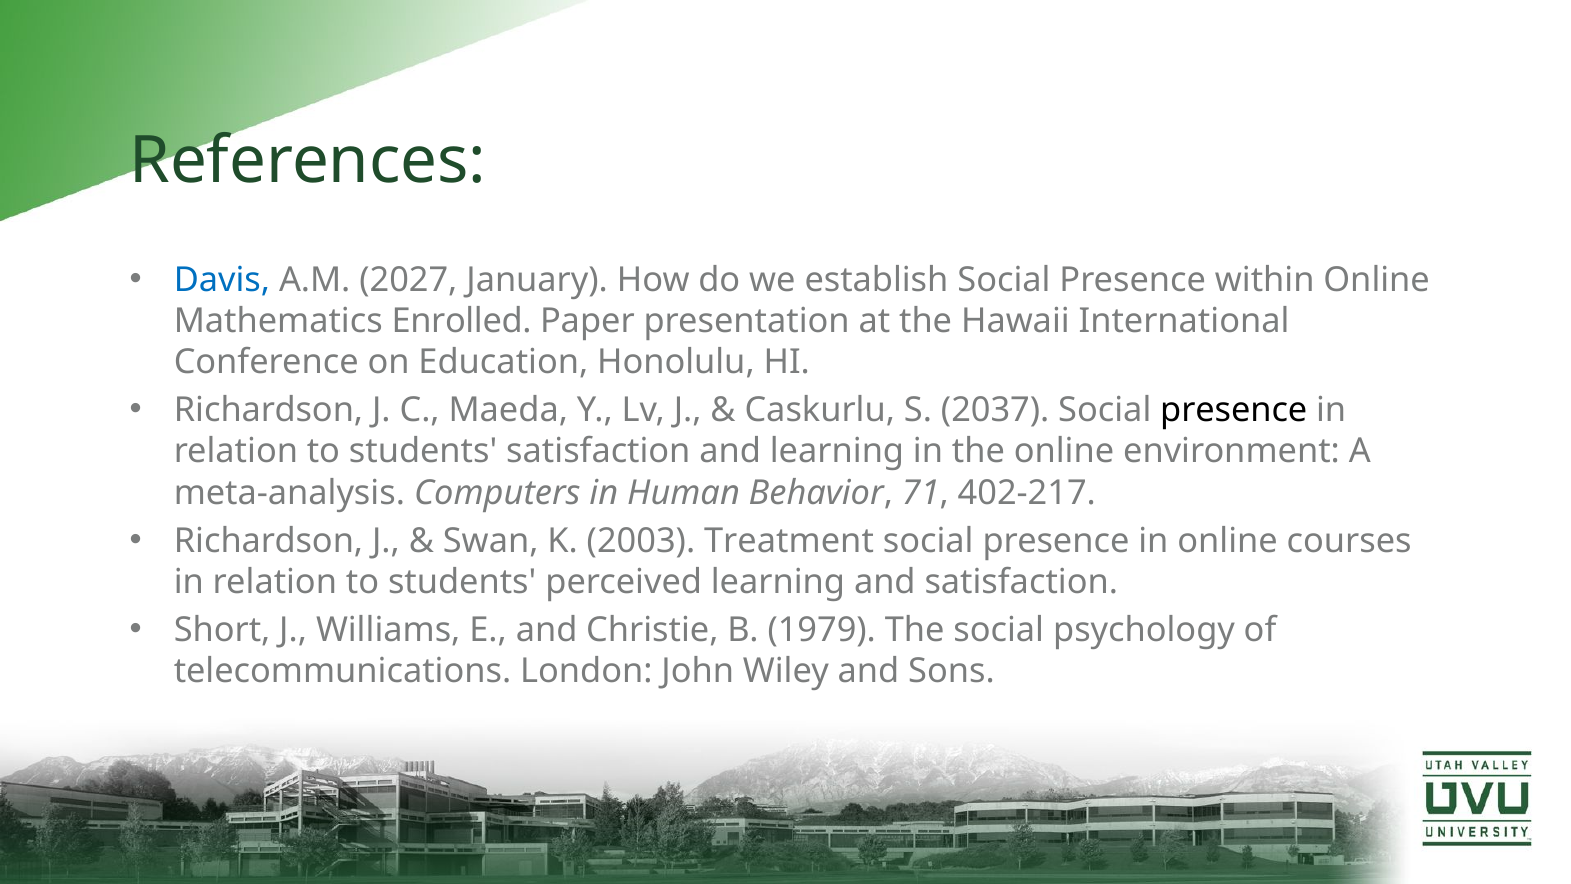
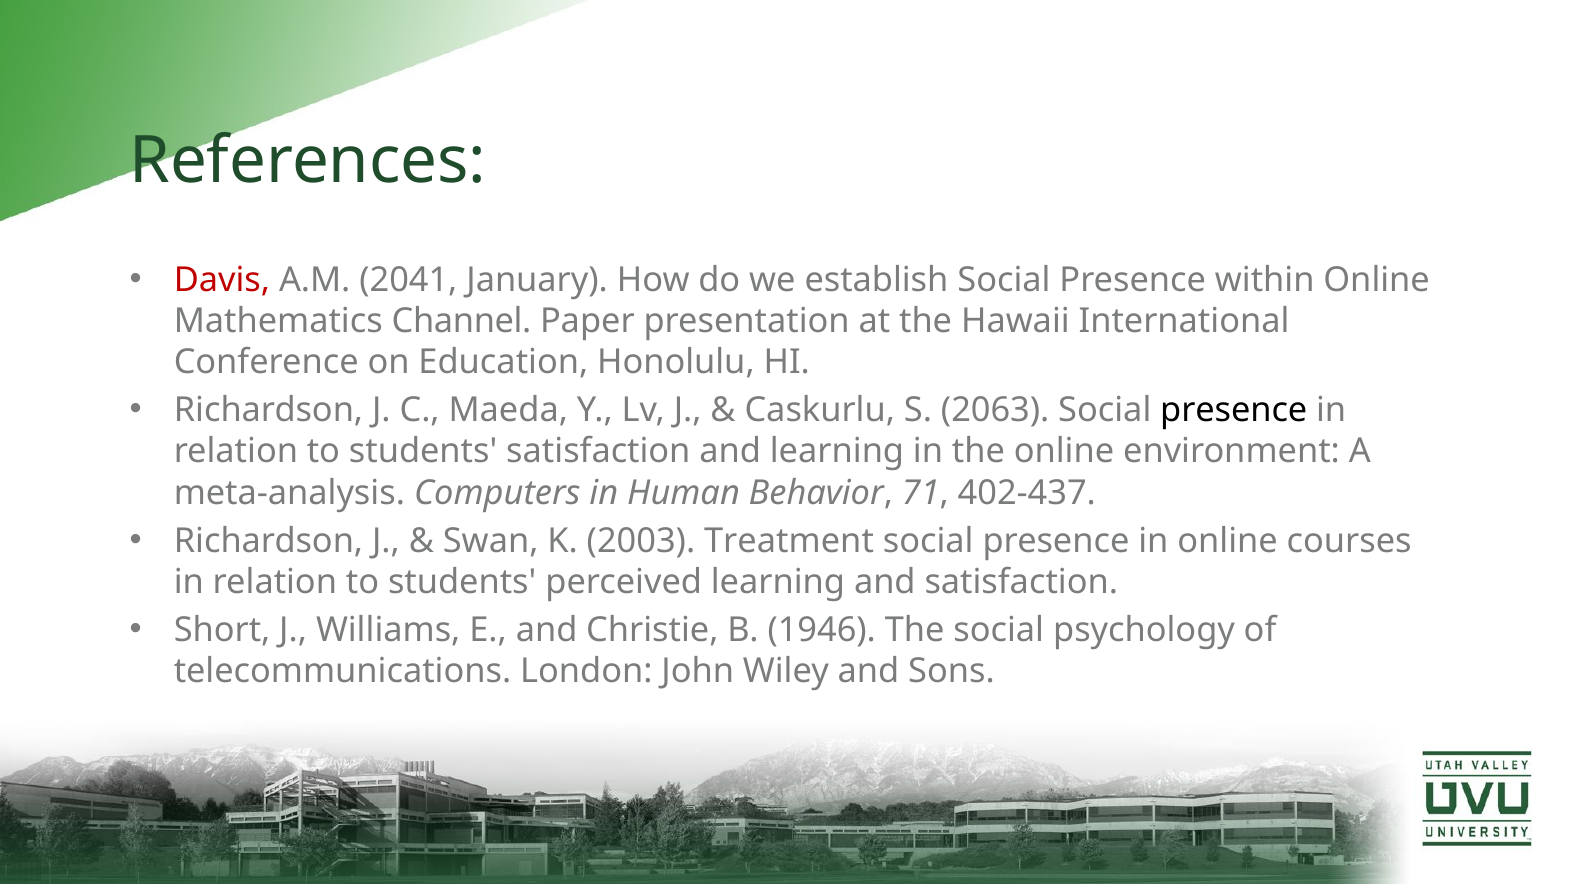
Davis colour: blue -> red (222, 280)
2027: 2027 -> 2041 (408, 280)
Enrolled: Enrolled -> Channel (462, 321)
2037: 2037 -> 2063 (995, 410)
402-217: 402-217 -> 402-437 (1027, 493)
1979: 1979 -> 1946 (822, 630)
